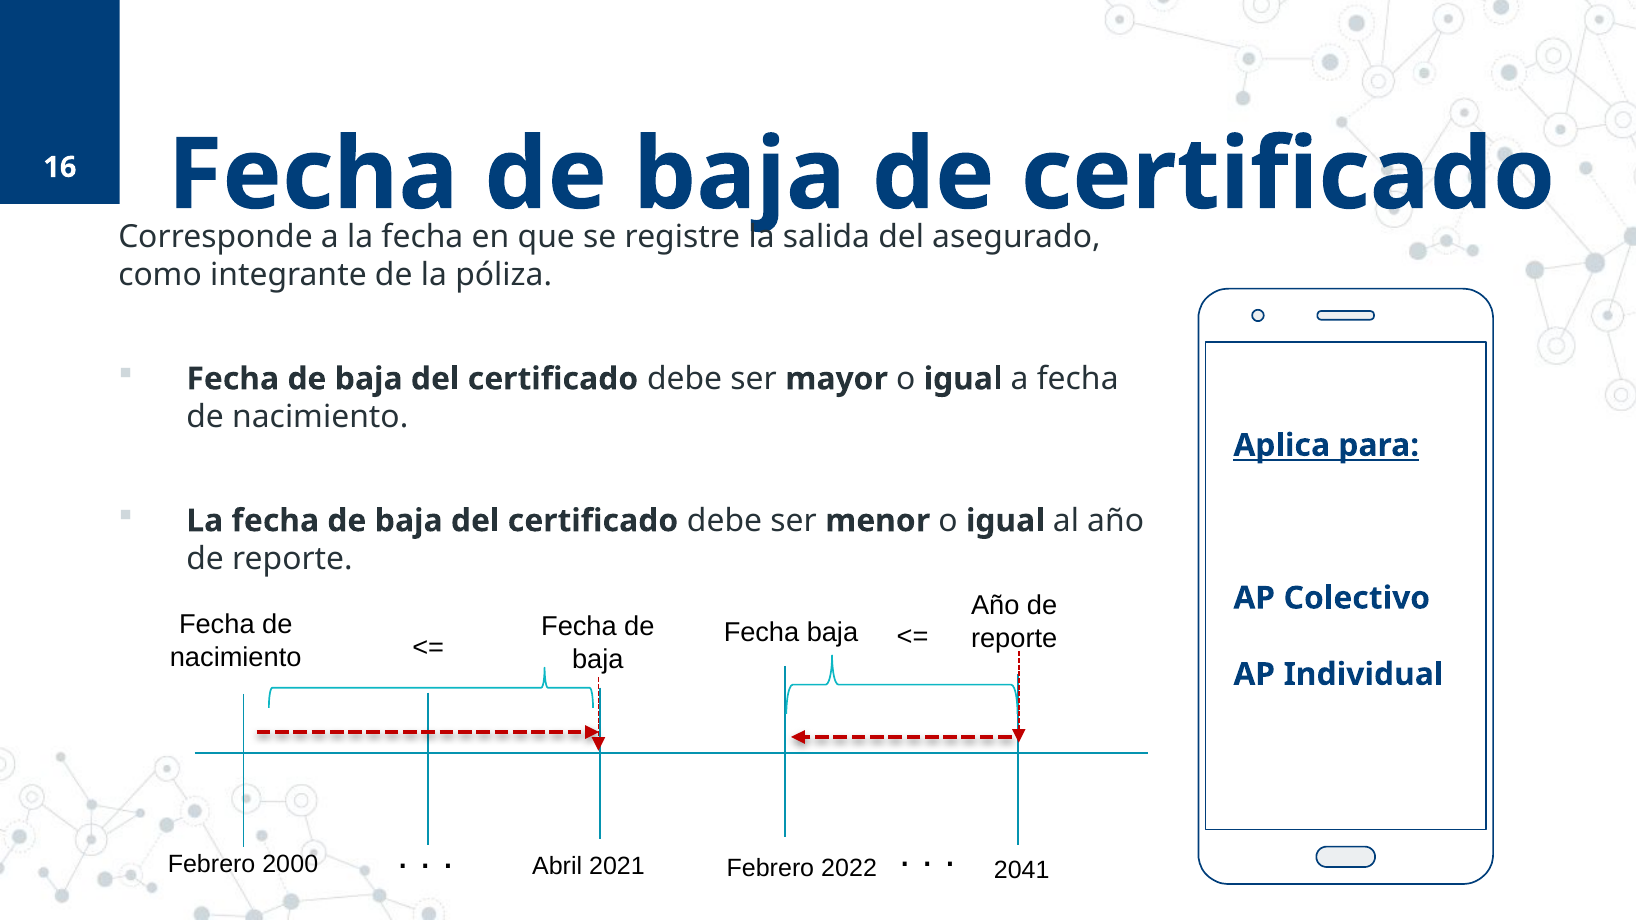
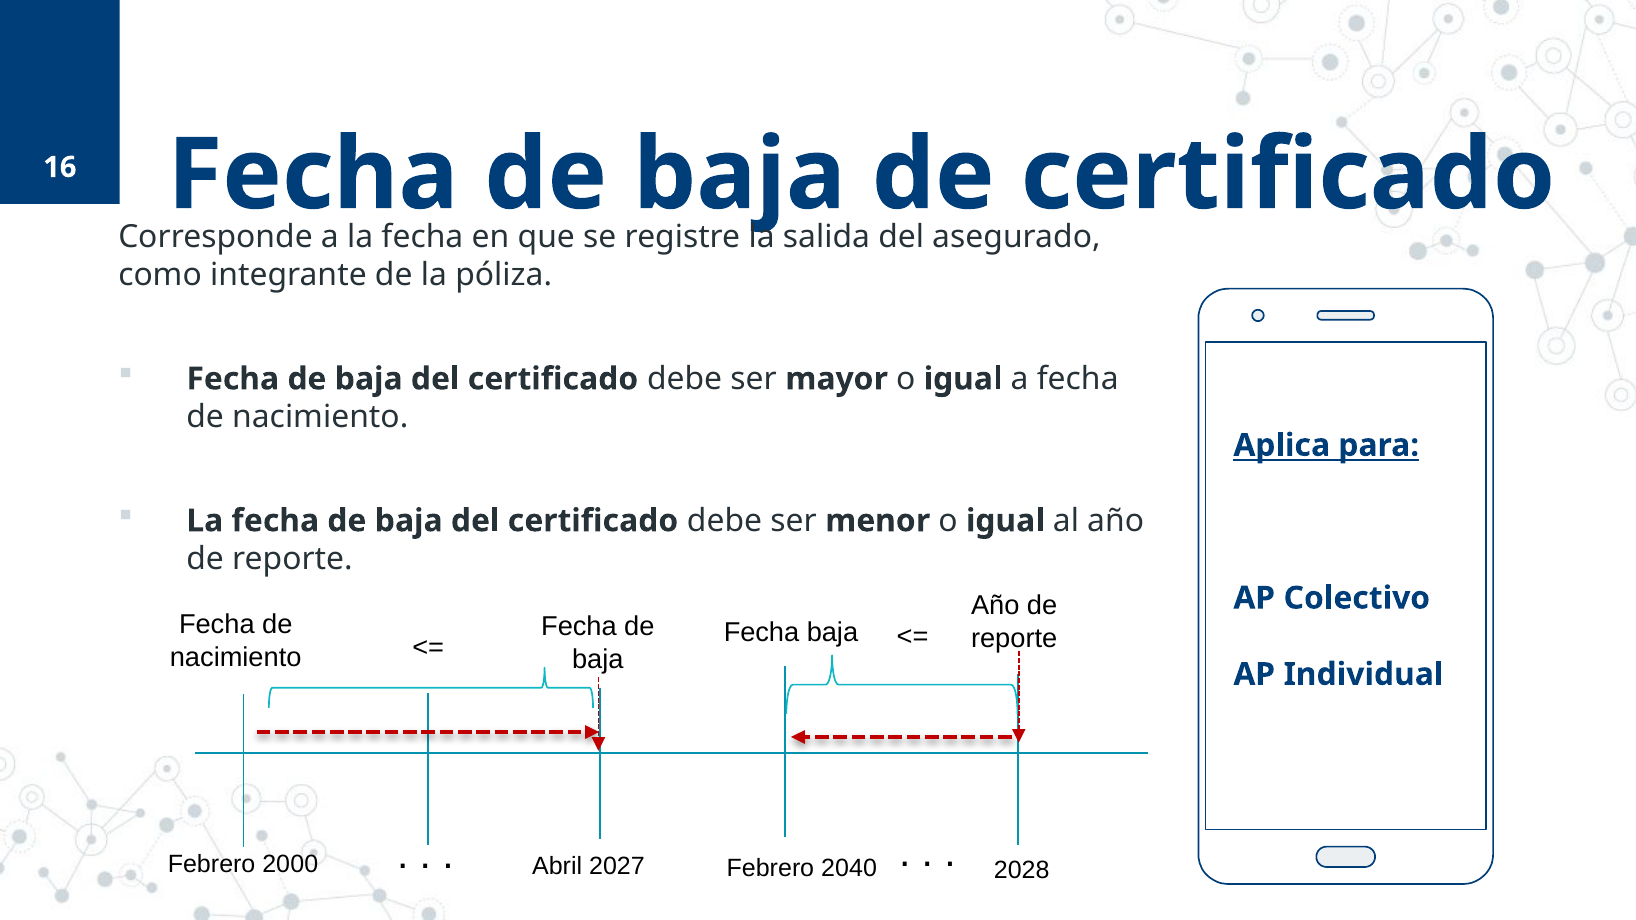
2021: 2021 -> 2027 (617, 866)
2022: 2022 -> 2040 (849, 868)
2041: 2041 -> 2028 (1022, 871)
